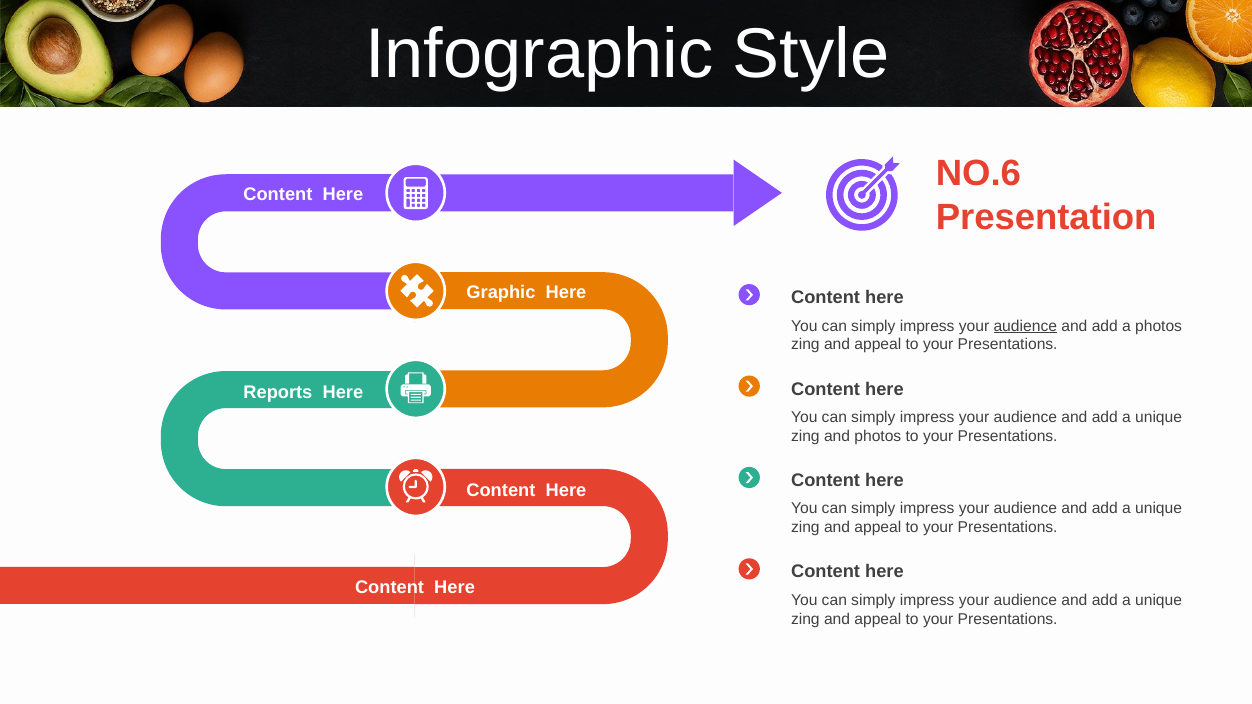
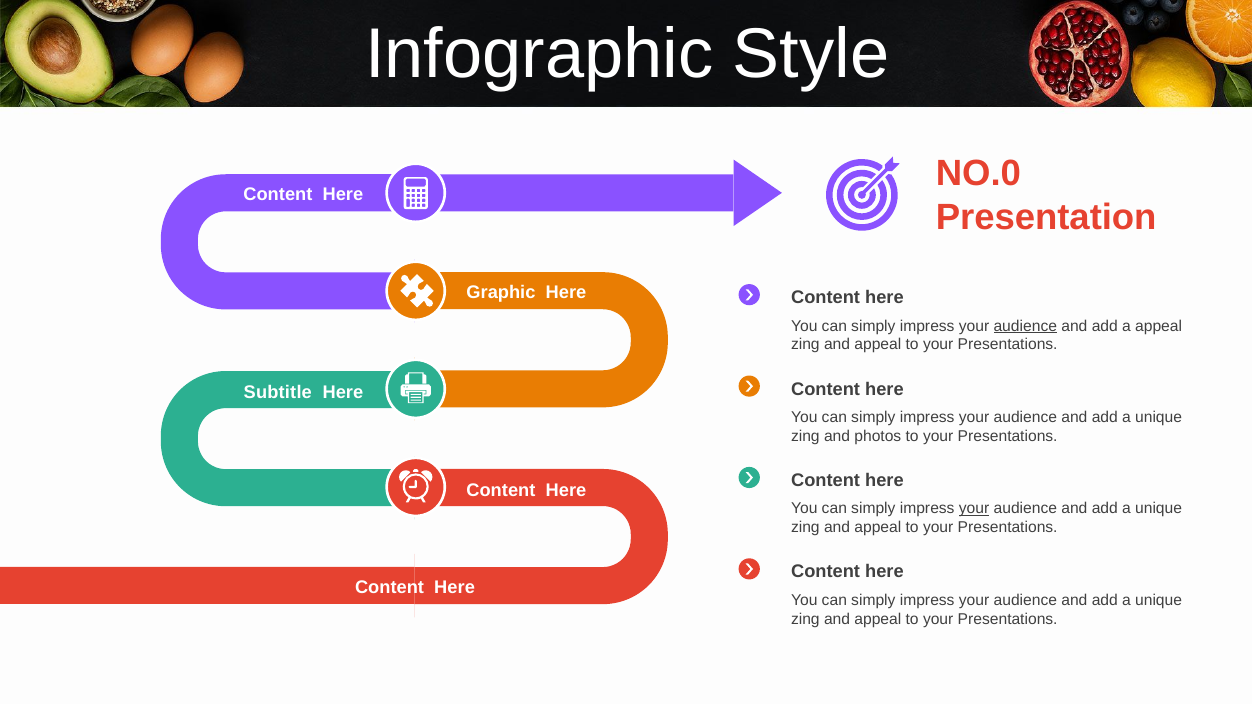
NO.6: NO.6 -> NO.0 (978, 174)
a photos: photos -> appeal (1159, 326)
Reports: Reports -> Subtitle (278, 392)
your underline: none -> present (974, 509)
